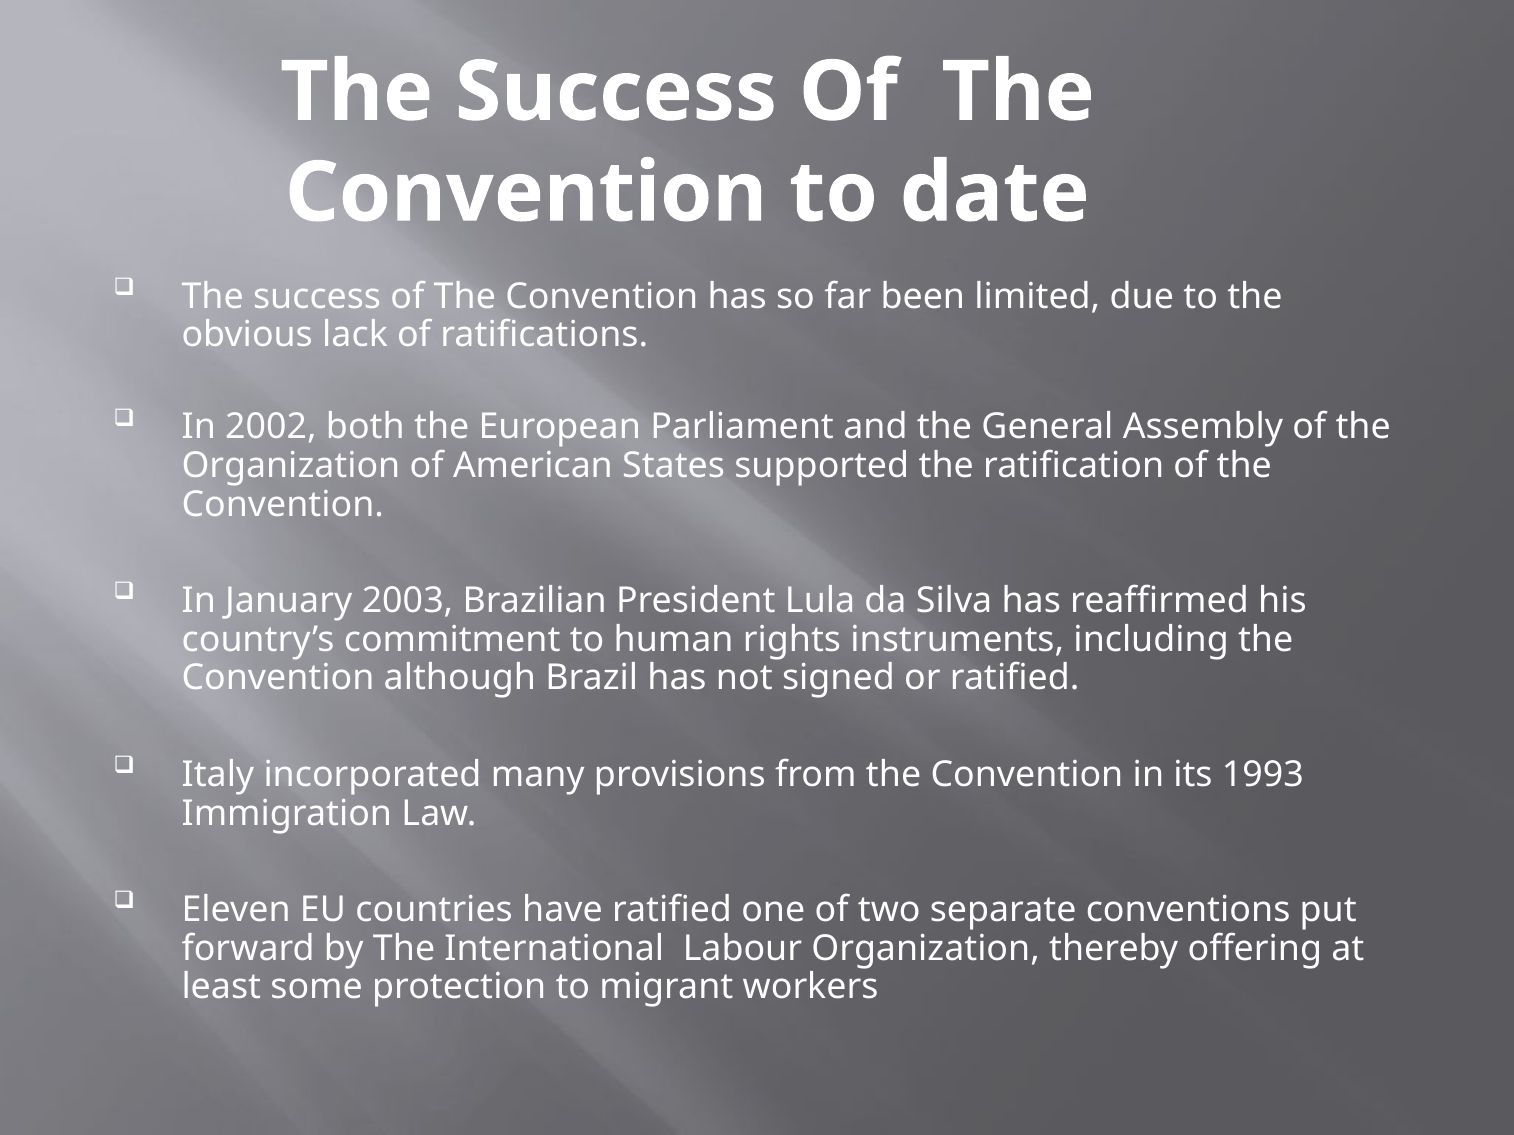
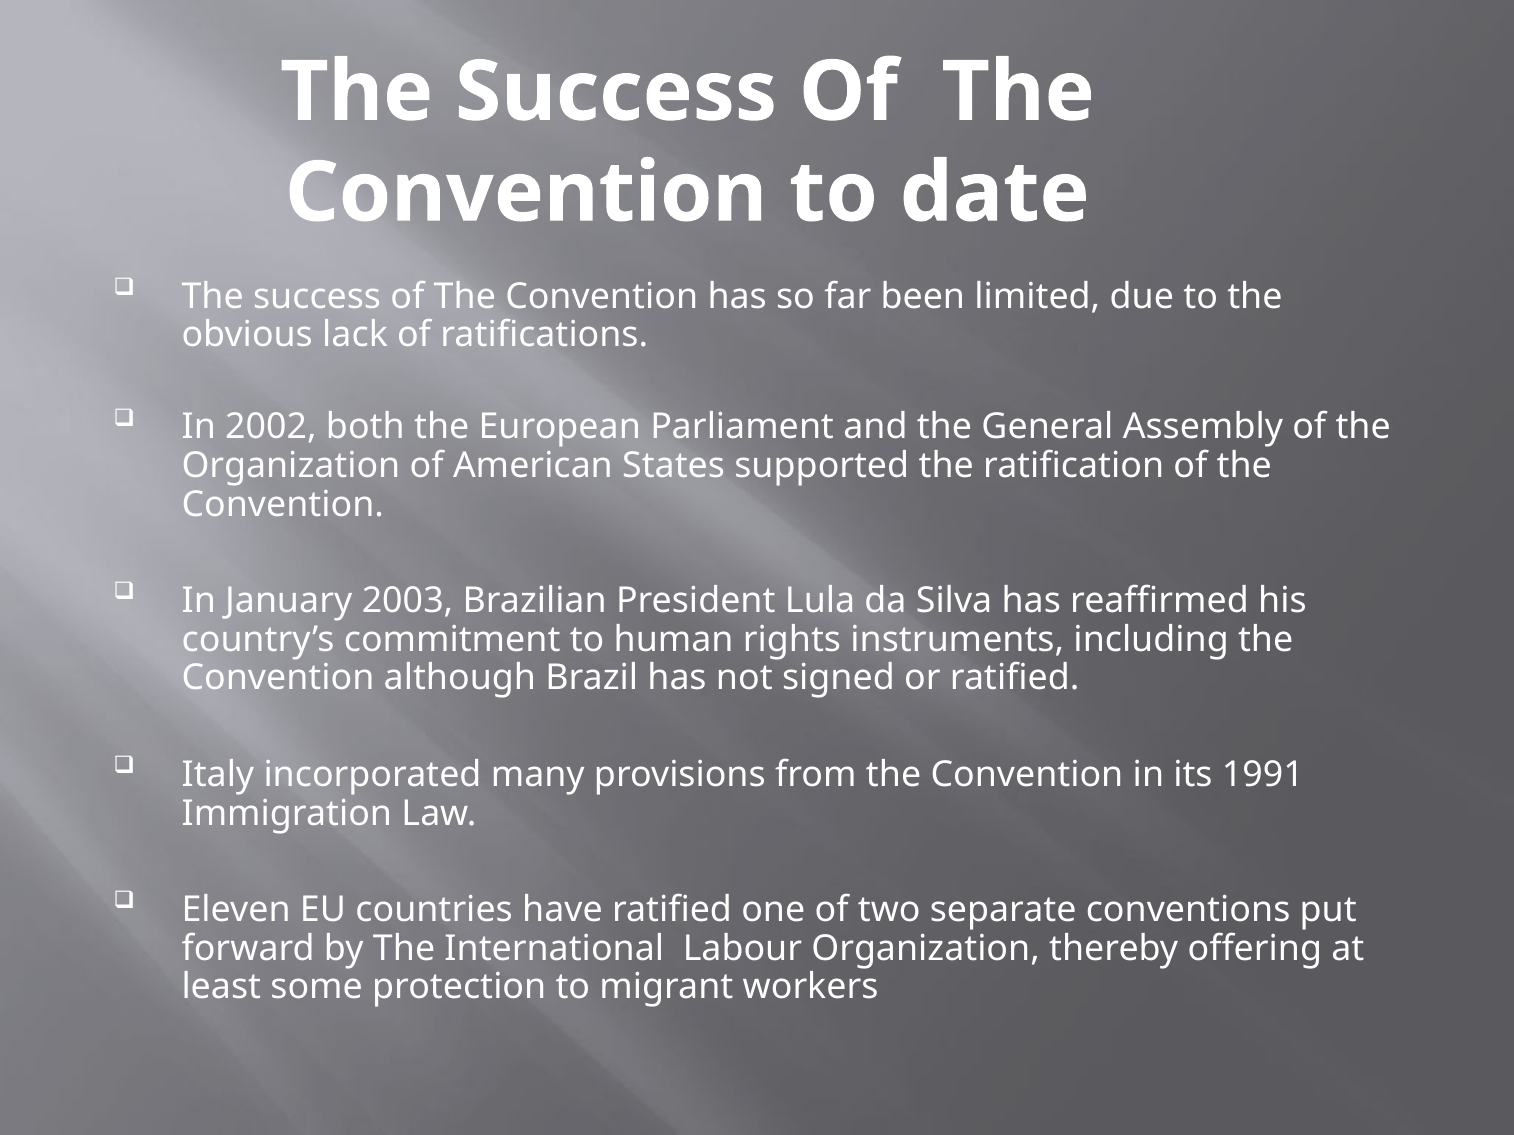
1993: 1993 -> 1991 (1263, 775)
